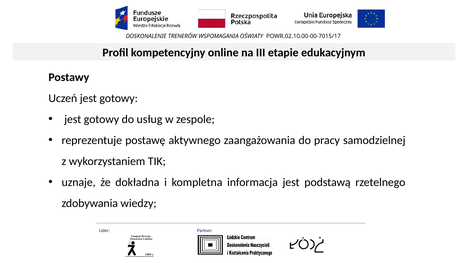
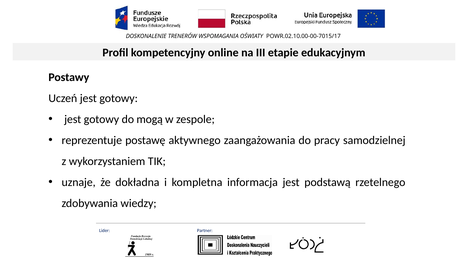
usług: usług -> mogą (150, 119)
